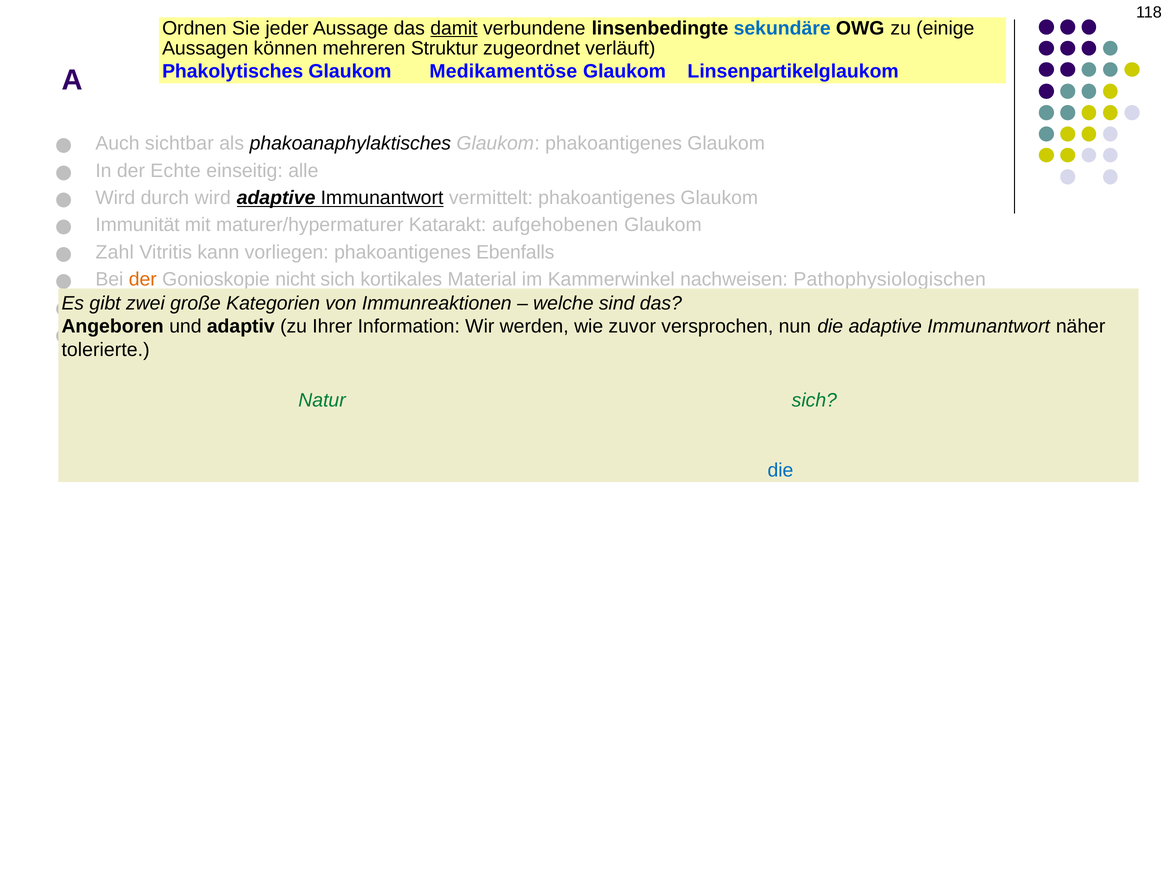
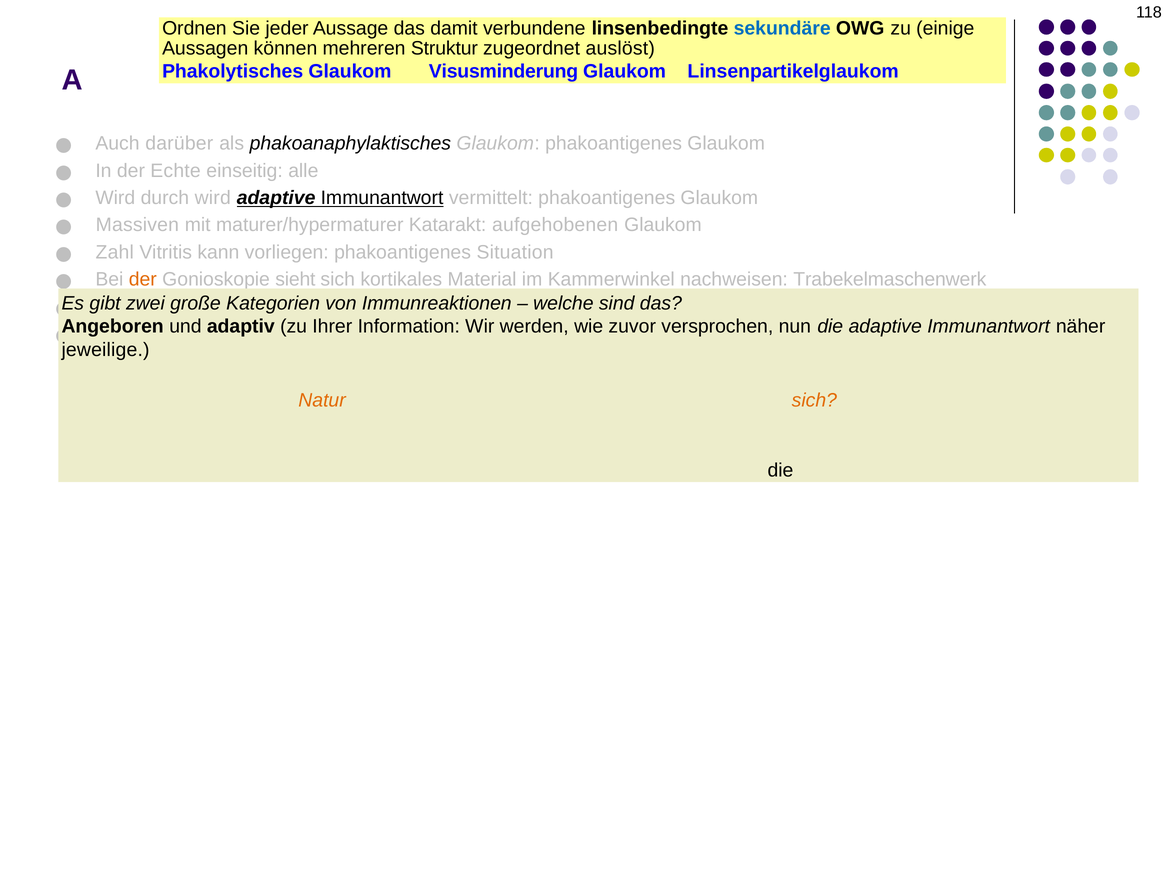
damit underline: present -> none (454, 28)
verläuft: verläuft -> auslöst (620, 48)
Medikamentöse: Medikamentöse -> Visusminderung (504, 71)
sichtbar: sichtbar -> darüber (179, 143)
Immunität: Immunität -> Massiven (137, 225)
Ebenfalls: Ebenfalls -> Situation (515, 252)
nicht: nicht -> sieht (295, 279)
Pathophysiologischen: Pathophysiologischen -> Trabekelmaschenwerk (890, 279)
tolerierte: tolerierte -> jeweilige (106, 350)
Natur colour: green -> orange (322, 400)
sich colour: green -> orange (814, 400)
die colour: blue -> black (780, 470)
